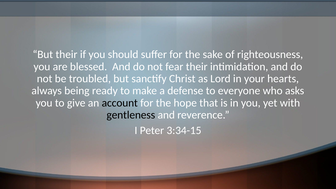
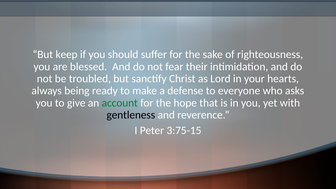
But their: their -> keep (67, 54)
account colour: black -> green (120, 103)
3:34-15: 3:34-15 -> 3:75-15 (184, 130)
